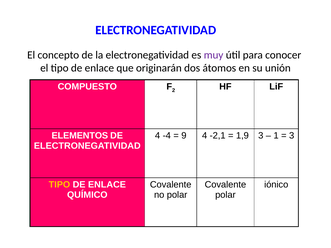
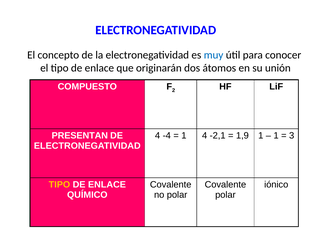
muy colour: purple -> blue (214, 55)
ELEMENTOS: ELEMENTOS -> PRESENTAN (80, 136)
9: 9 -> 1 (184, 136)
1,9 3: 3 -> 1 (261, 136)
